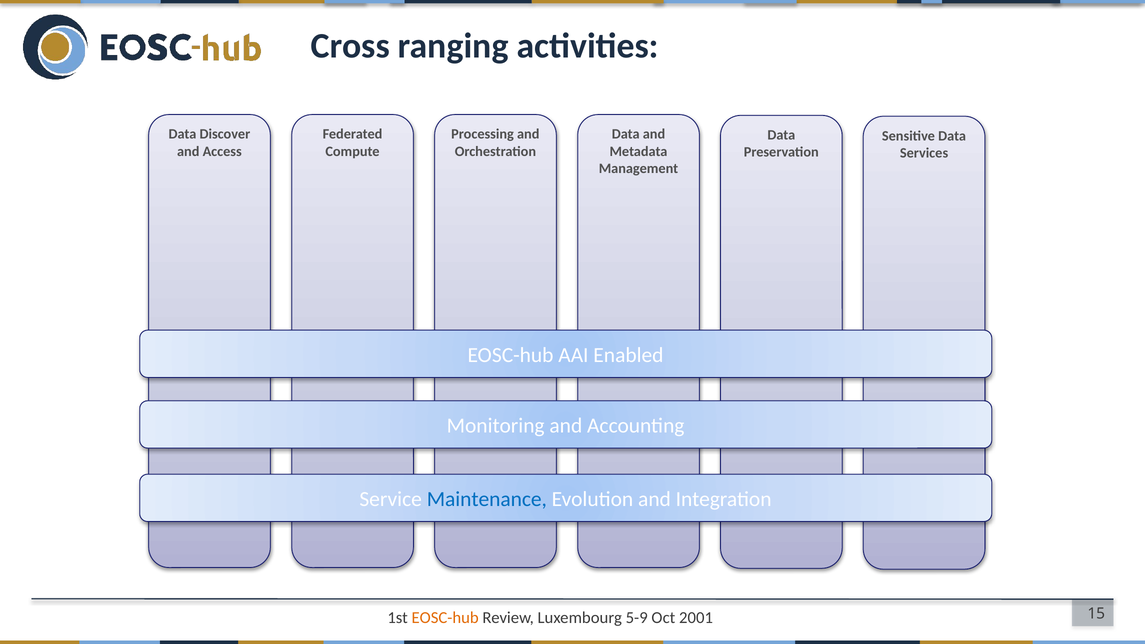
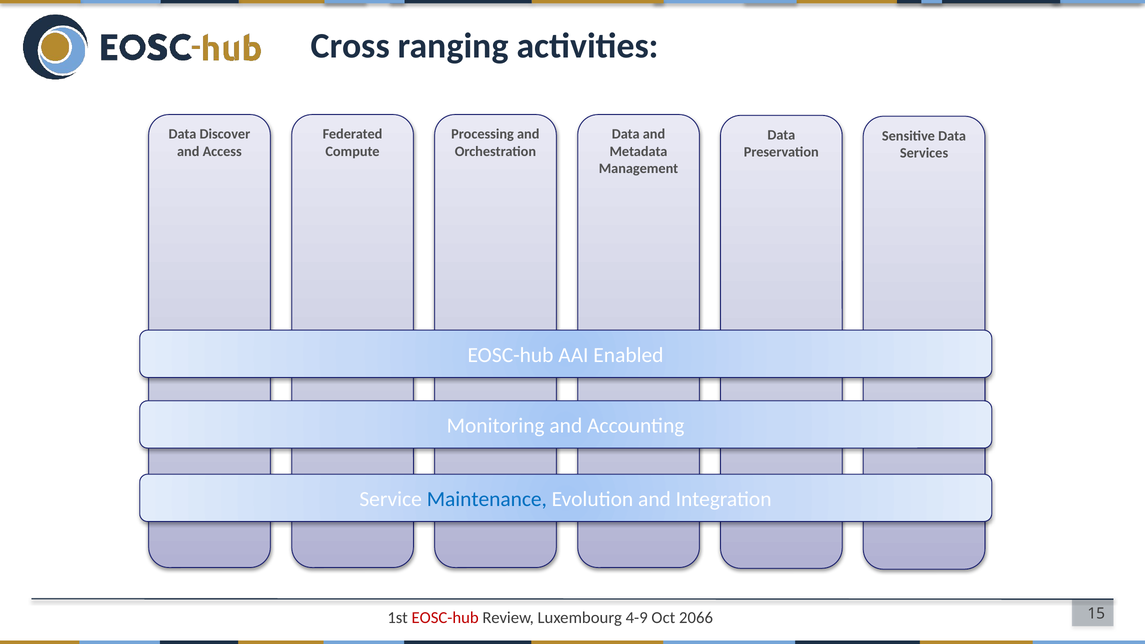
EOSC-hub colour: orange -> red (445, 618)
5-9: 5-9 -> 4-9 (637, 618)
2001: 2001 -> 2066 (696, 618)
